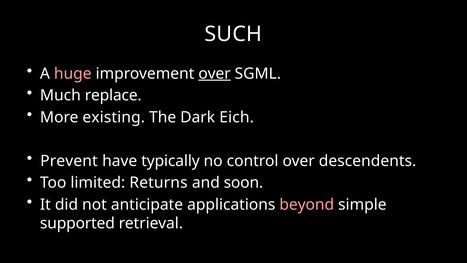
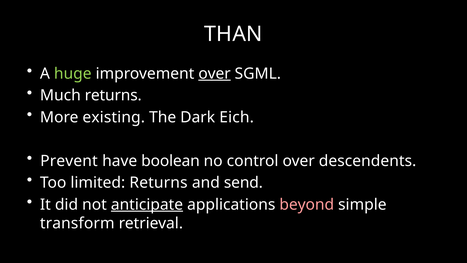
SUCH: SUCH -> THAN (233, 34)
huge colour: pink -> light green (73, 73)
Much replace: replace -> returns (113, 95)
typically: typically -> boolean (171, 161)
soon: soon -> send (243, 182)
anticipate underline: none -> present (147, 204)
supported: supported -> transform (77, 223)
